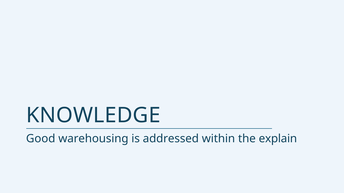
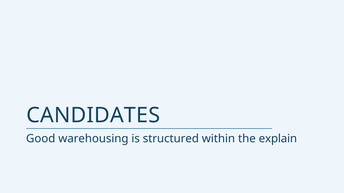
KNOWLEDGE: KNOWLEDGE -> CANDIDATES (93, 116)
addressed: addressed -> structured (171, 139)
